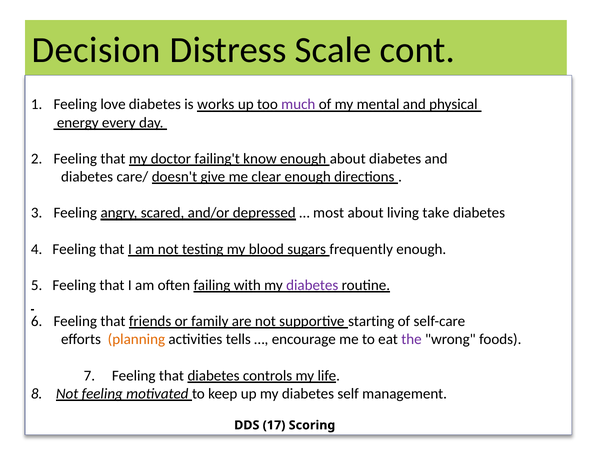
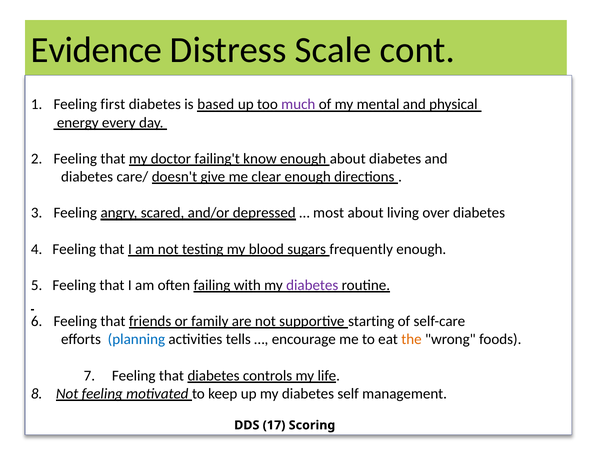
Decision: Decision -> Evidence (97, 50)
love: love -> first (113, 104)
works: works -> based (216, 104)
take: take -> over (436, 213)
planning colour: orange -> blue (136, 339)
the colour: purple -> orange (411, 339)
